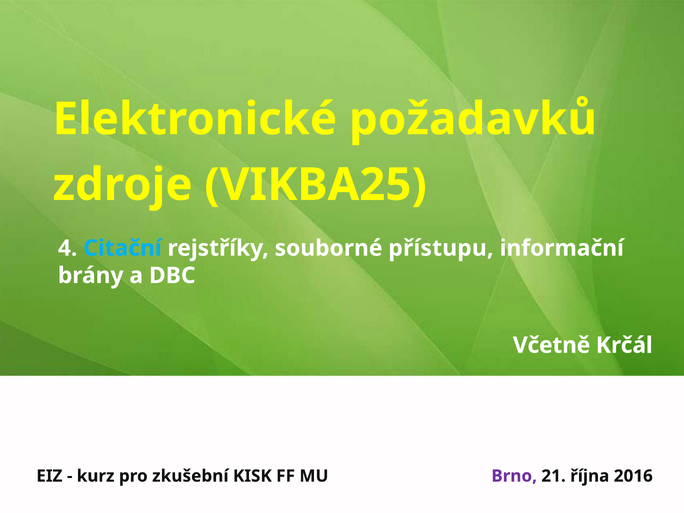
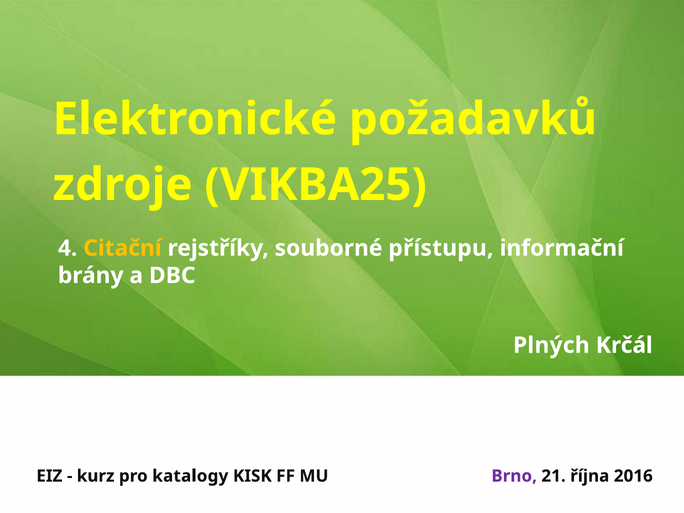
Citační colour: light blue -> yellow (122, 248)
Včetně: Včetně -> Plných (551, 345)
zkušební: zkušební -> katalogy (190, 476)
